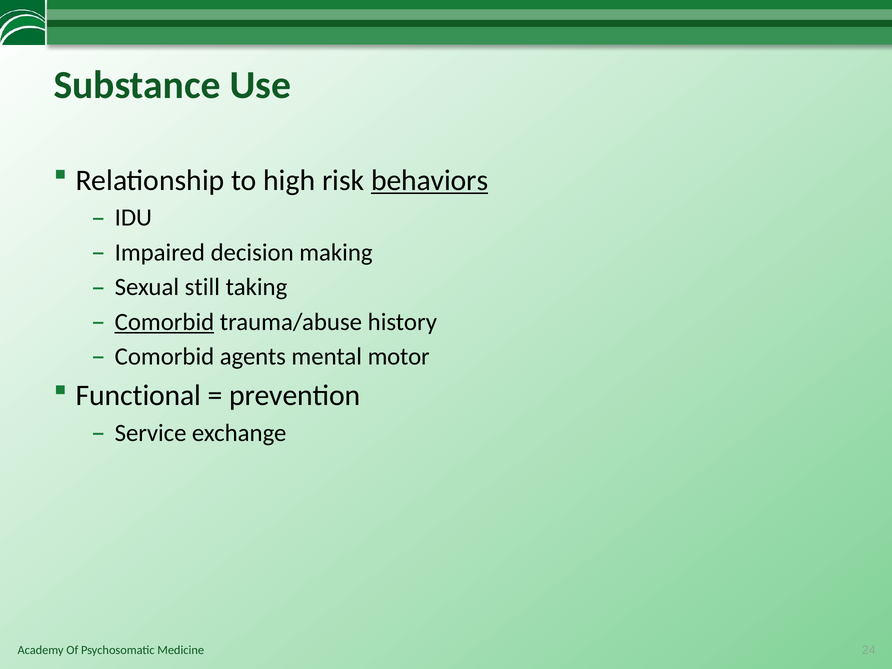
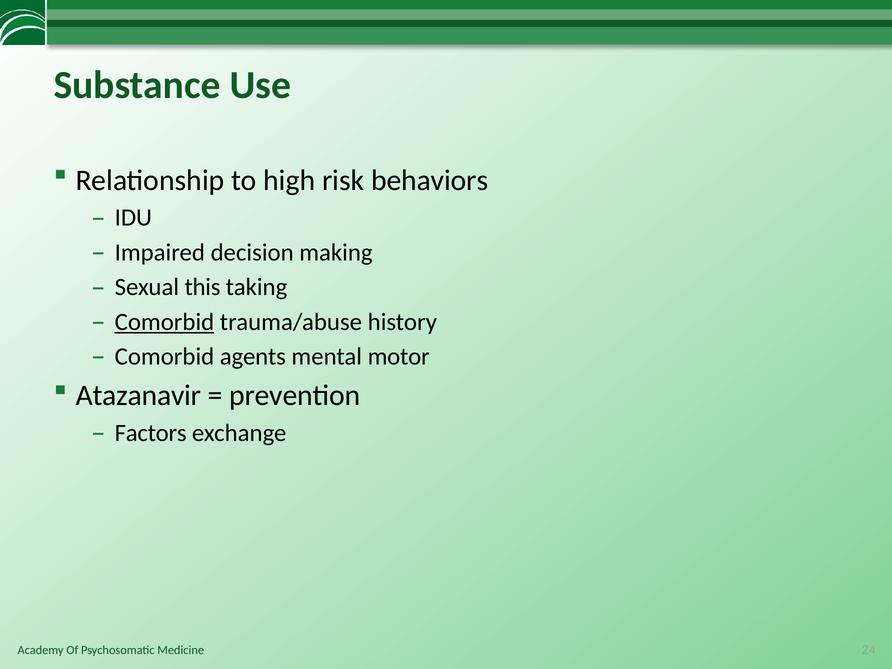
behaviors underline: present -> none (430, 180)
still: still -> this (203, 287)
Functional: Functional -> Atazanavir (139, 396)
Service: Service -> Factors (151, 433)
